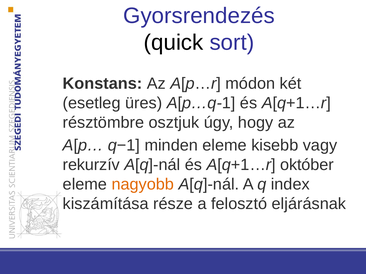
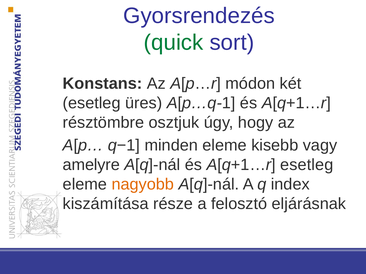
quick colour: black -> green (174, 43)
rekurzív: rekurzív -> amelyre (91, 165)
A[q+1…r október: október -> esetleg (307, 165)
